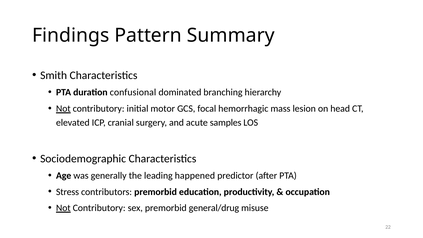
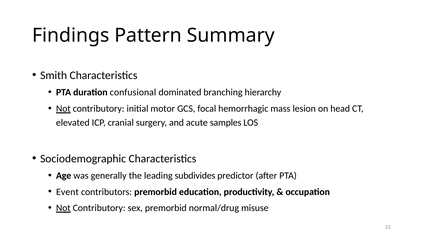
happened: happened -> subdivides (195, 176)
Stress: Stress -> Event (67, 192)
general/drug: general/drug -> normal/drug (214, 208)
